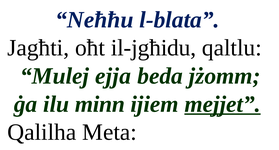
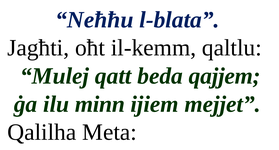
il-jgħidu: il-jgħidu -> il-kemm (153, 48)
ejja: ejja -> qatt (113, 76)
jżomm: jżomm -> qajjem (225, 76)
mejjet underline: present -> none (223, 104)
